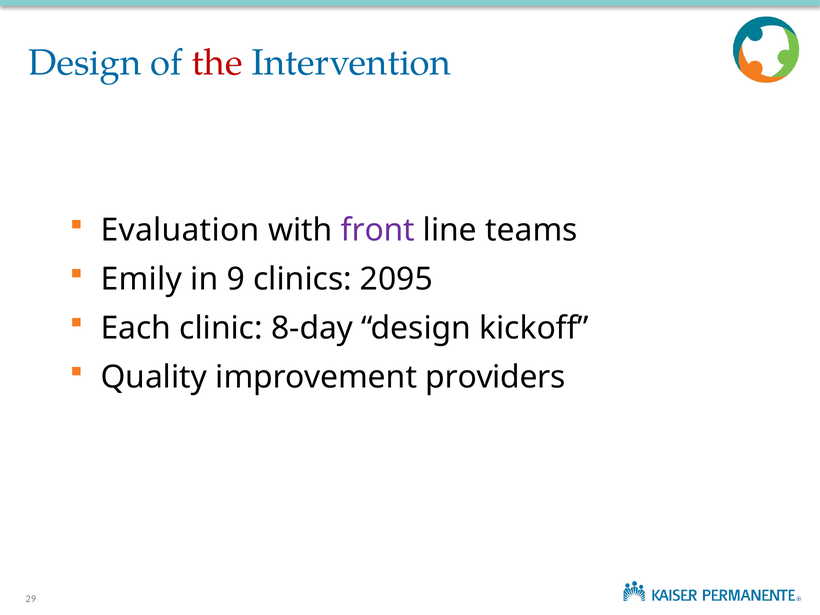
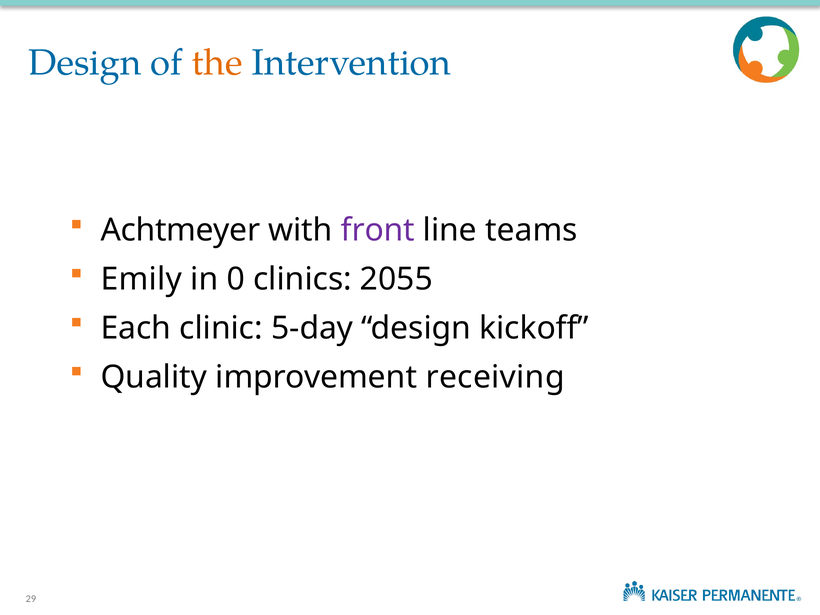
the colour: red -> orange (217, 63)
Evaluation: Evaluation -> Achtmeyer (180, 230)
9: 9 -> 0 (236, 279)
2095: 2095 -> 2055 (396, 279)
8-day: 8-day -> 5-day (312, 328)
providers: providers -> receiving (495, 377)
